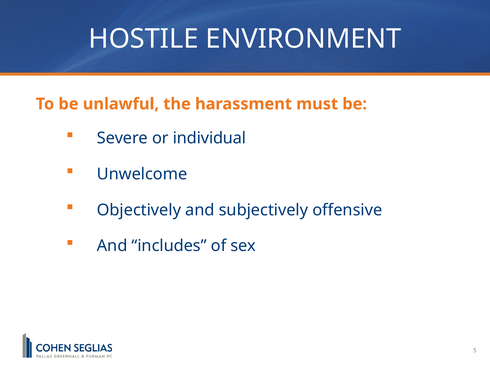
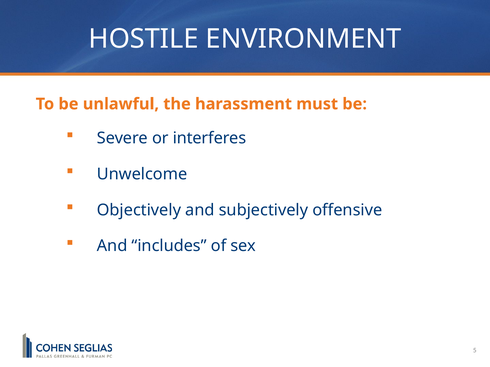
individual: individual -> interferes (210, 138)
